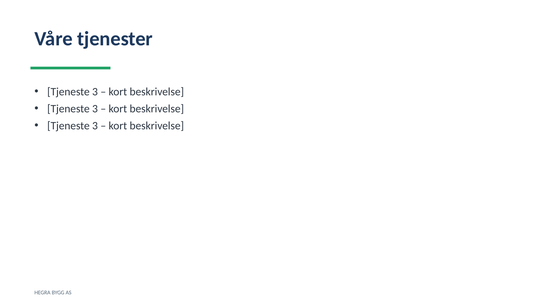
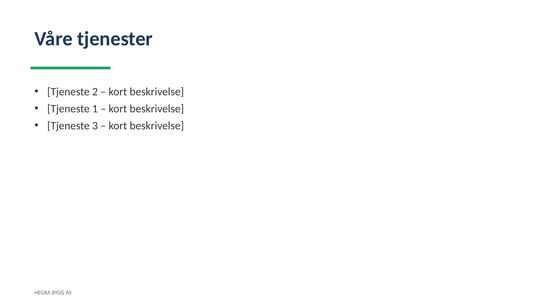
3: 3 -> 2 (95, 92)
3: 3 -> 1 (95, 109)
